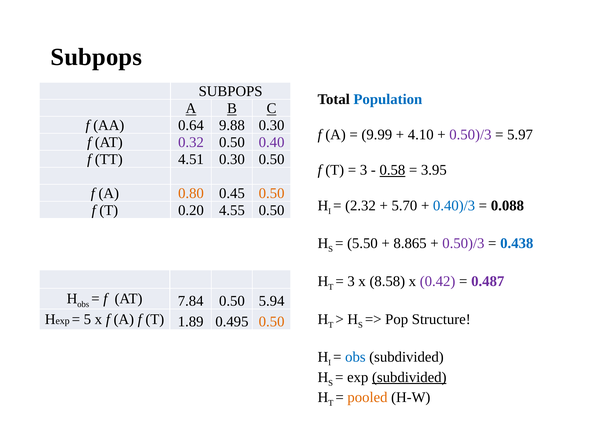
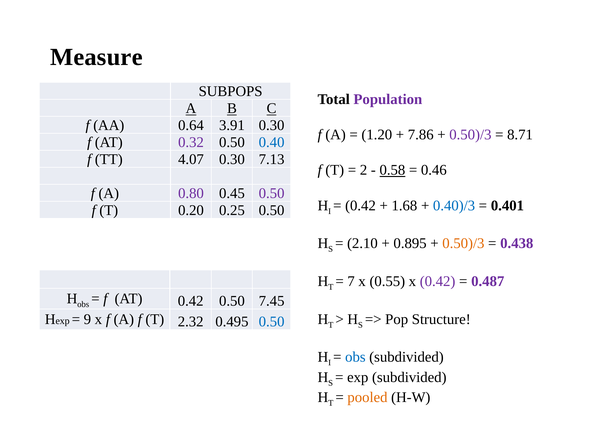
Subpops: Subpops -> Measure (96, 57)
Population colour: blue -> purple (388, 99)
9.88: 9.88 -> 3.91 (232, 125)
9.99: 9.99 -> 1.20 (377, 135)
4.10: 4.10 -> 7.86 (421, 135)
5.97: 5.97 -> 8.71 (520, 135)
0.40 colour: purple -> blue (272, 142)
4.51: 4.51 -> 4.07 (191, 159)
0.30 0.50: 0.50 -> 7.13 (272, 159)
3: 3 -> 2 (364, 170)
3.95: 3.95 -> 0.46 (434, 170)
0.80 colour: orange -> purple (191, 193)
0.50 colour: orange -> purple (272, 193)
2.32: 2.32 -> 0.42 (360, 205)
5.70: 5.70 -> 1.68 (404, 205)
0.088: 0.088 -> 0.401 (507, 205)
4.55: 4.55 -> 0.25 (232, 210)
5.50: 5.50 -> 2.10 (362, 243)
8.865: 8.865 -> 0.895 (410, 243)
0.50)/3 colour: purple -> orange (463, 243)
0.438 colour: blue -> purple (517, 243)
3: 3 -> 7 (351, 281)
8.58: 8.58 -> 0.55 (387, 281)
AT 7.84: 7.84 -> 0.42 (191, 301)
5.94: 5.94 -> 7.45 (272, 301)
5: 5 -> 9 (87, 319)
1.89: 1.89 -> 2.32 (191, 321)
0.50 colour: orange -> blue (272, 321)
subdivided underline: present -> none (409, 377)
